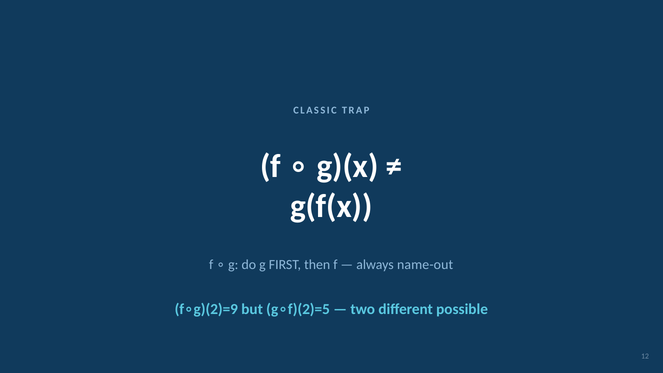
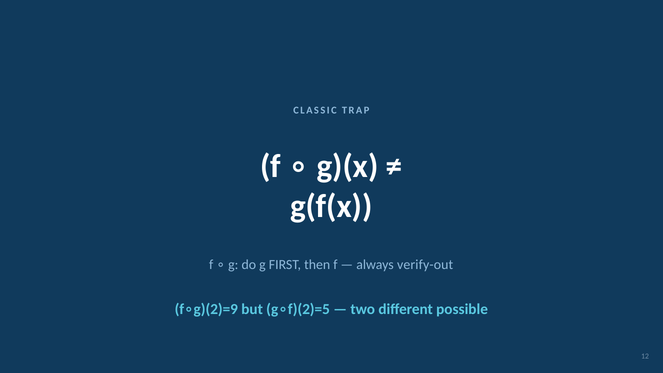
name-out: name-out -> verify-out (425, 264)
